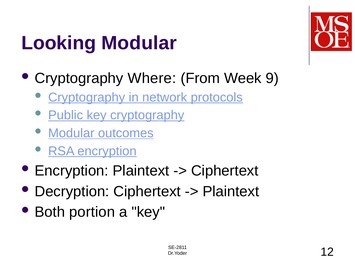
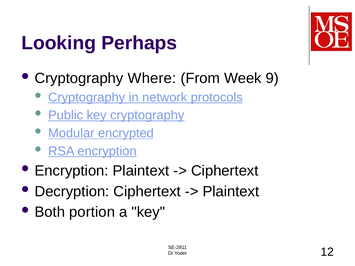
Looking Modular: Modular -> Perhaps (139, 43)
outcomes: outcomes -> encrypted (126, 133)
